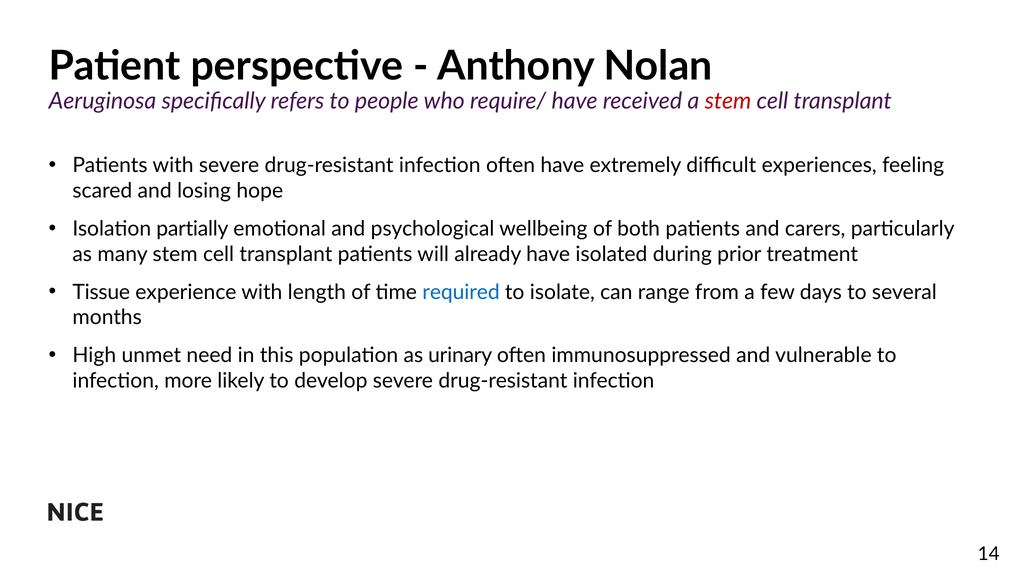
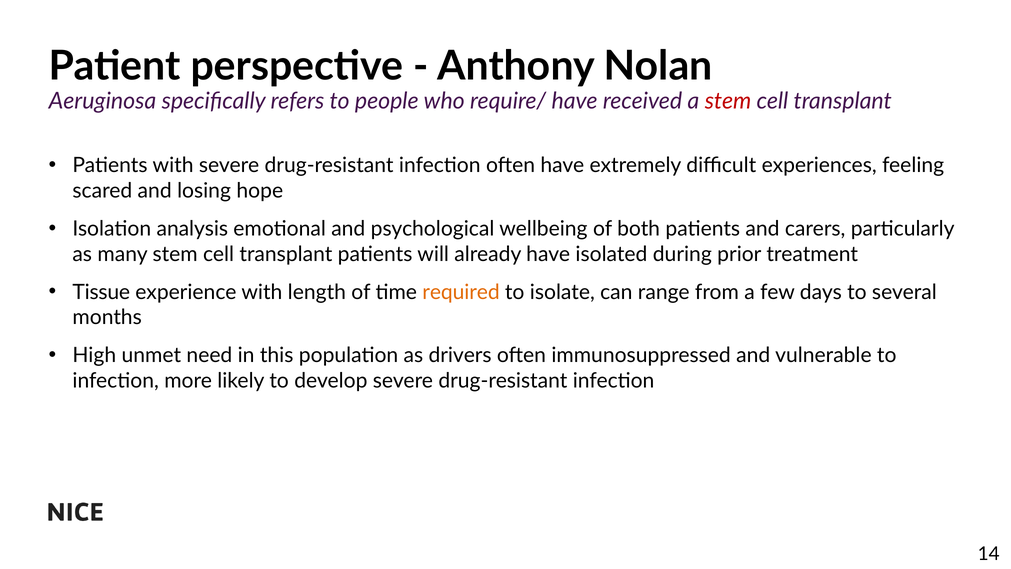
partially: partially -> analysis (192, 229)
required colour: blue -> orange (461, 292)
urinary: urinary -> drivers (460, 355)
